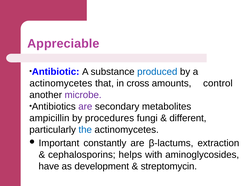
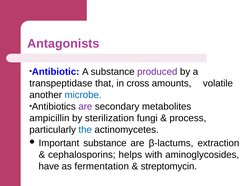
Appreciable: Appreciable -> Antagonists (63, 44)
produced colour: blue -> purple (157, 72)
actinomycetes: actinomycetes -> transpeptidase (61, 83)
control: control -> volatile (218, 83)
microbe colour: purple -> blue (83, 95)
procedures: procedures -> sterilization (110, 118)
different: different -> process (188, 118)
Important constantly: constantly -> substance (105, 143)
development: development -> fermentation (102, 166)
